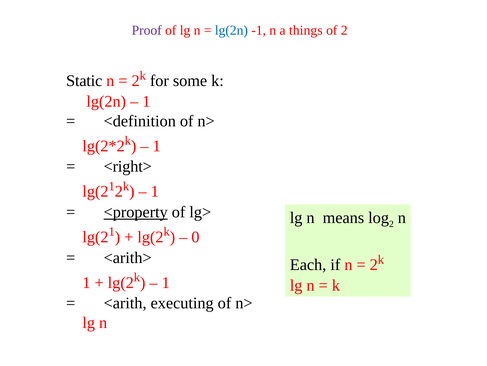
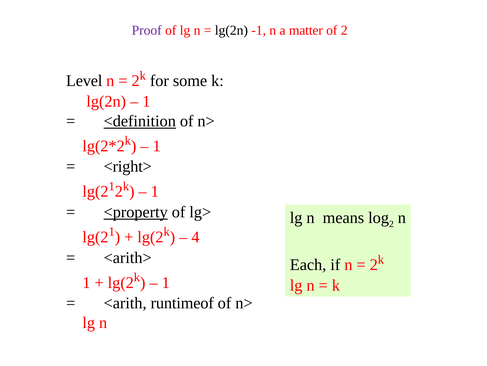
lg(2n colour: blue -> black (231, 30)
things: things -> matter (306, 30)
Static: Static -> Level (84, 81)
<definition underline: none -> present (140, 121)
0: 0 -> 4 (195, 237)
executing: executing -> runtimeof (182, 303)
